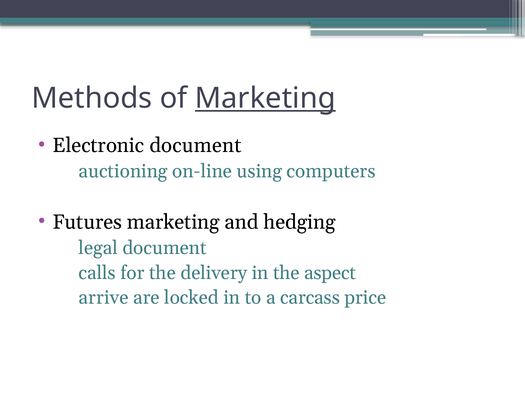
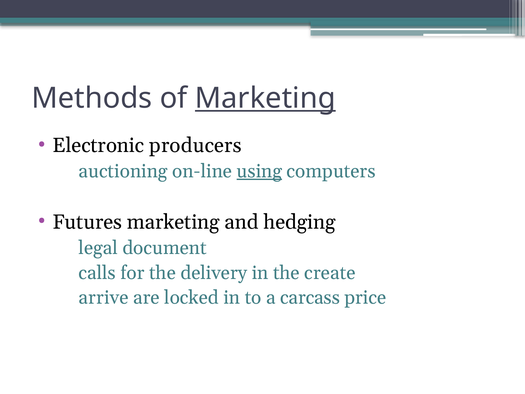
Electronic document: document -> producers (195, 145)
using underline: none -> present (259, 171)
aspect: aspect -> create (330, 273)
